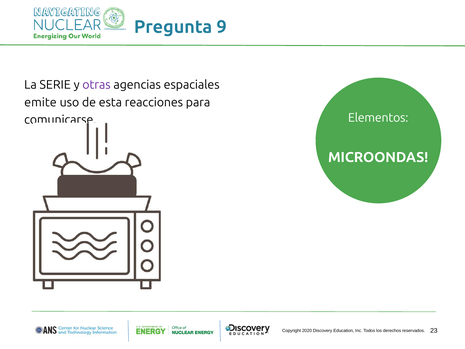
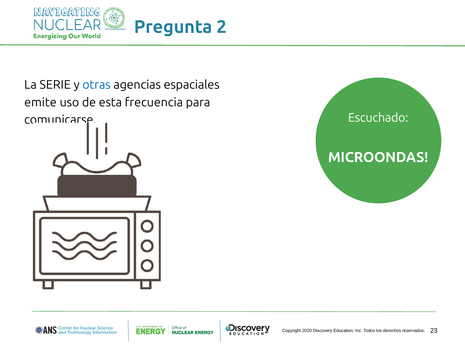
9: 9 -> 2 (222, 27)
otras colour: purple -> blue (97, 85)
reacciones: reacciones -> frecuencia (154, 102)
Elementos: Elementos -> Escuchado (378, 118)
